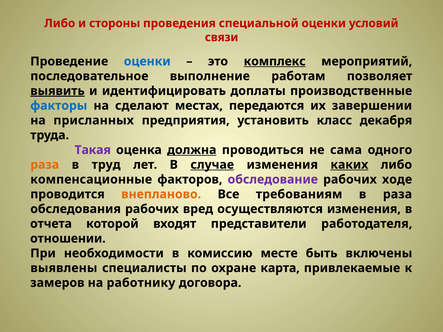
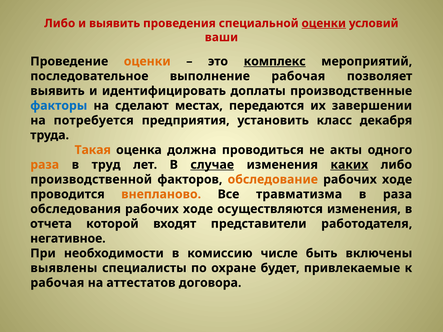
и стороны: стороны -> выявить (115, 23)
оценки underline: none -> present (324, 23)
связи: связи -> ваши (221, 37)
оценки colour: blue -> orange (147, 61)
выполнение работам: работам -> рабочая (298, 76)
выявить underline: present -> none (58, 91)
присланных: присланных -> потребуется (94, 120)
Такая colour: purple -> orange (93, 150)
должна underline: present -> none (192, 150)
сама: сама -> акты (346, 150)
компенсационные: компенсационные -> производственной (91, 180)
обследование colour: purple -> orange (273, 180)
требованиям: требованиям -> травматизма (299, 194)
обследования рабочих вред: вред -> ходе (198, 209)
отношении: отношении -> негативное (68, 239)
месте: месте -> числе (279, 253)
карта: карта -> будет (280, 268)
замеров: замеров -> рабочая (57, 283)
работнику: работнику -> аттестатов (141, 283)
